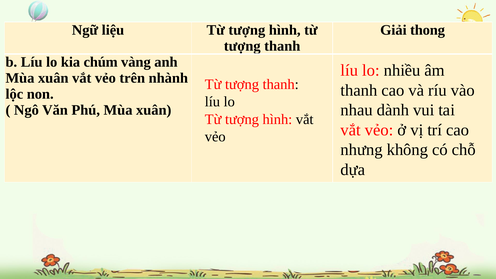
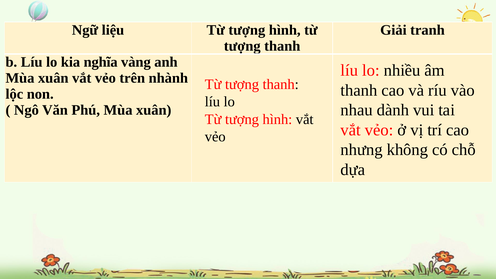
thong: thong -> tranh (427, 30)
chúm: chúm -> nghĩa (101, 62)
